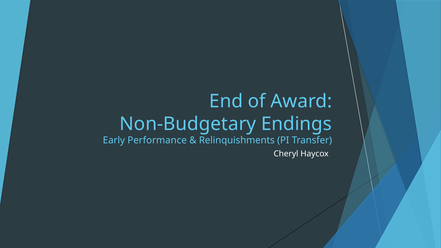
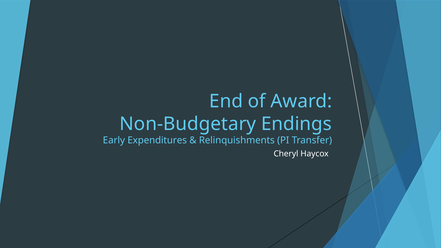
Performance: Performance -> Expenditures (157, 140)
